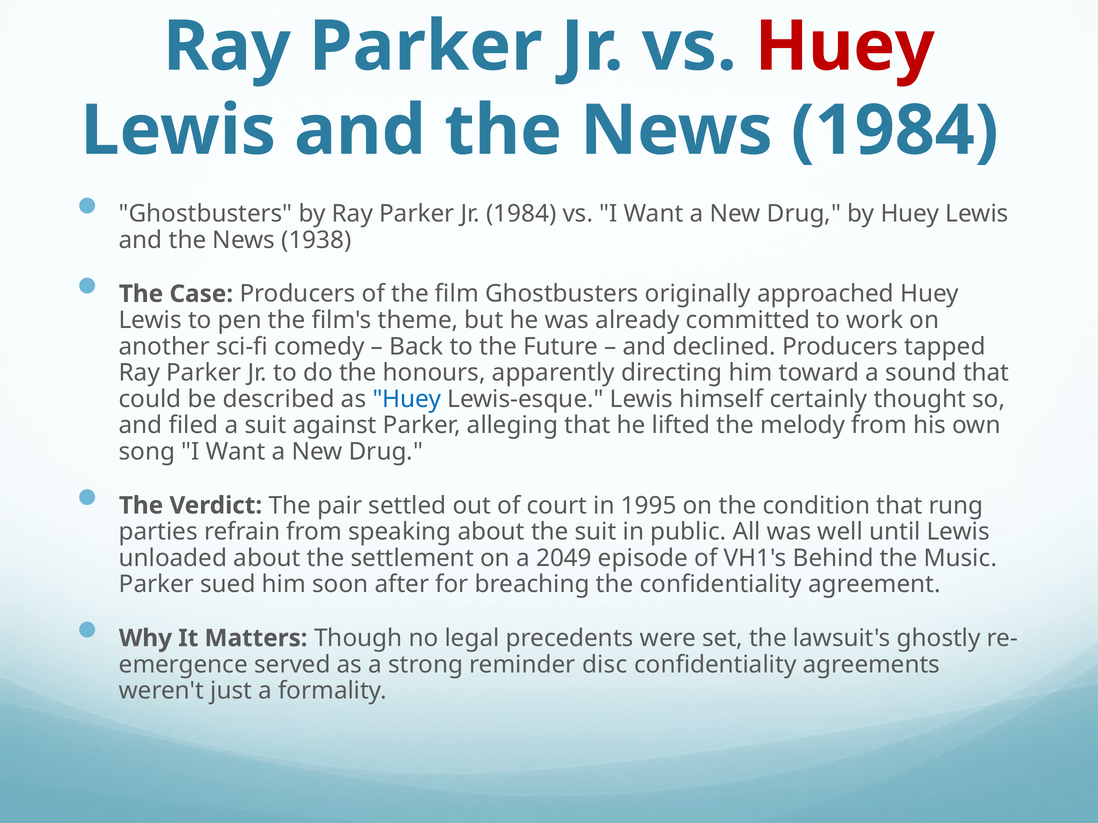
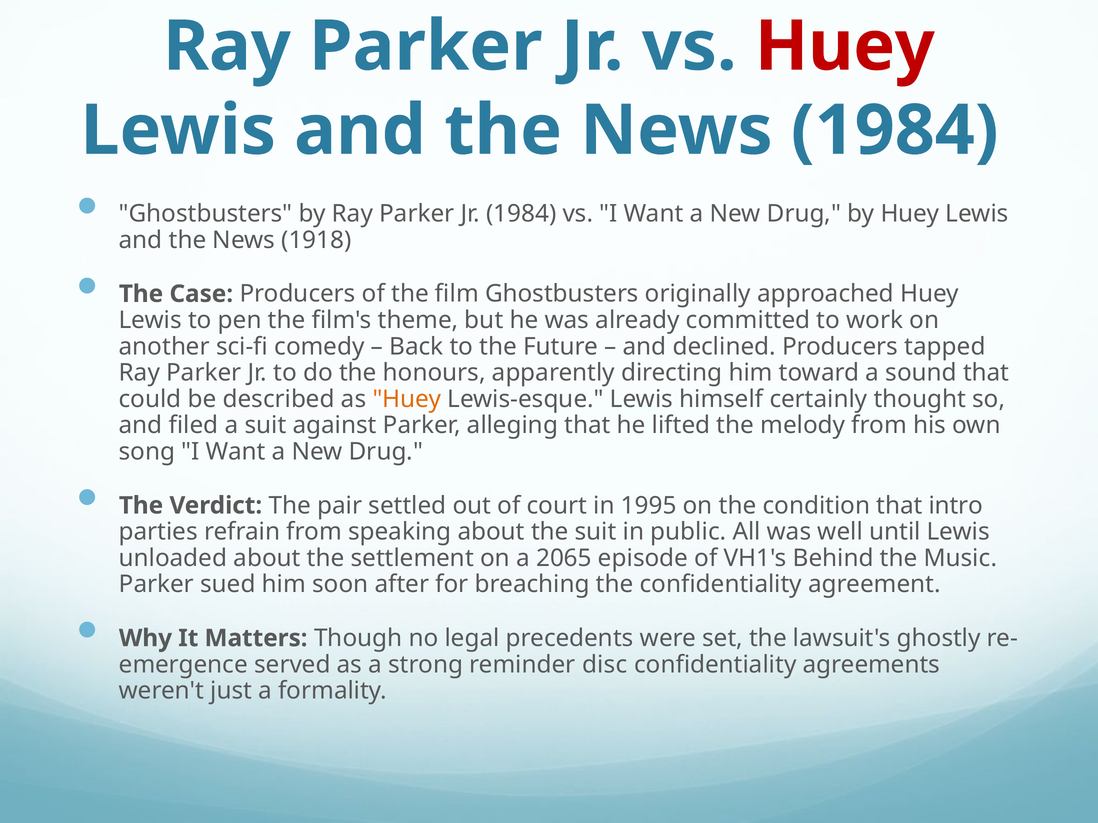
1938: 1938 -> 1918 (316, 240)
Huey colour: blue -> orange (407, 399)
rung: rung -> intro (956, 506)
2049: 2049 -> 2065 (564, 558)
